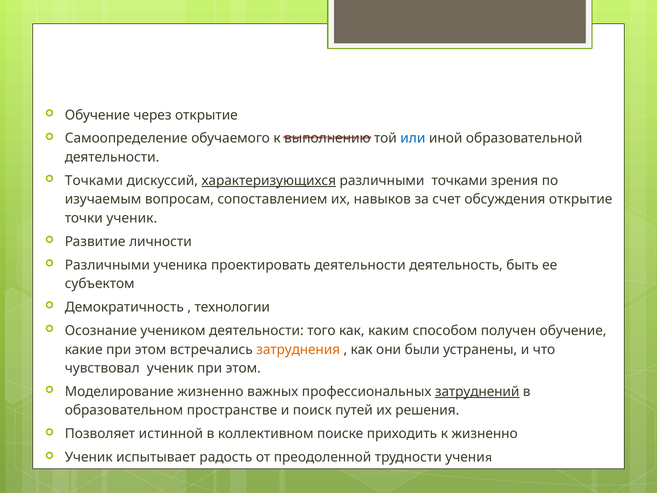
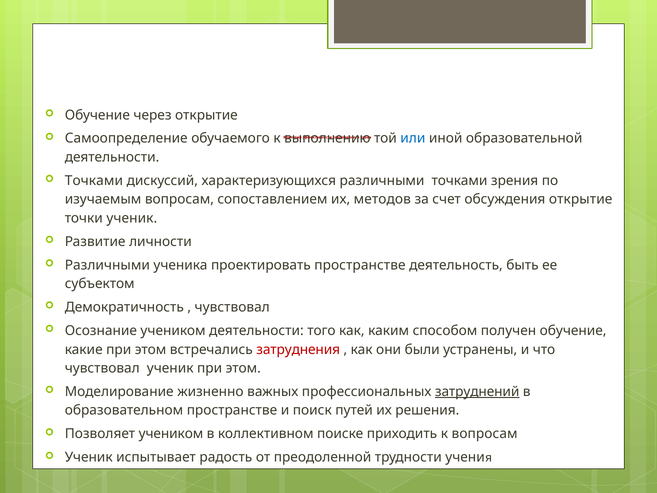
характеризующихся underline: present -> none (269, 181)
навыков: навыков -> методов (382, 199)
проектировать деятельности: деятельности -> пространстве (360, 265)
технологии: технологии -> чувствовал (232, 307)
затруднения colour: orange -> red (298, 349)
Позволяет истинной: истинной -> учеником (171, 434)
к жизненно: жизненно -> вопросам (485, 434)
